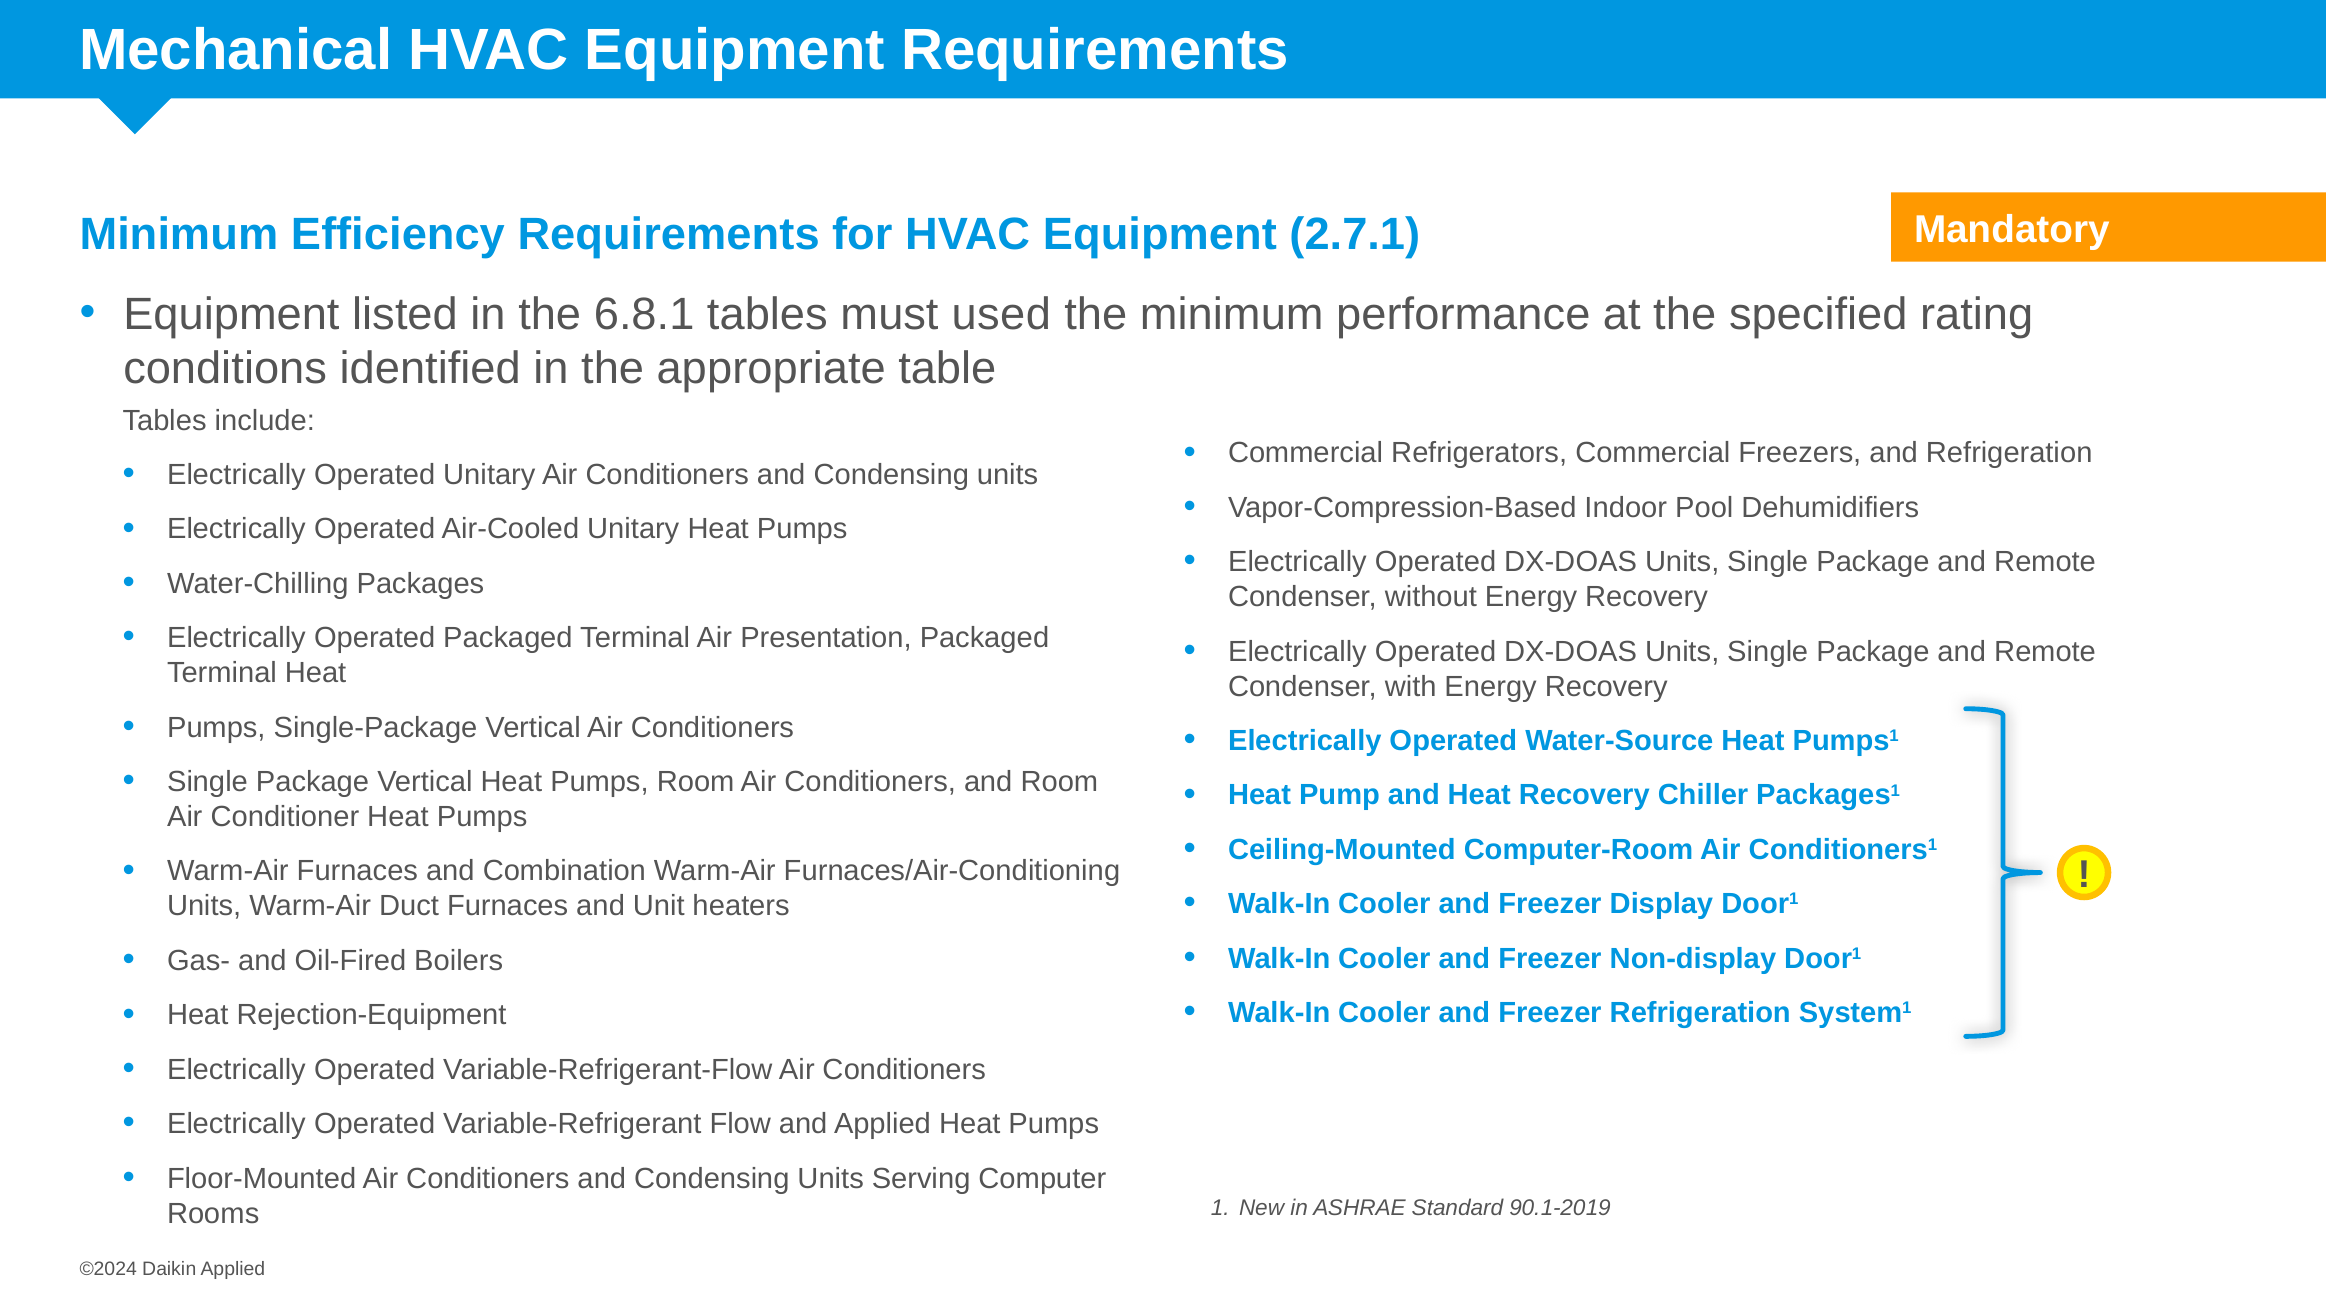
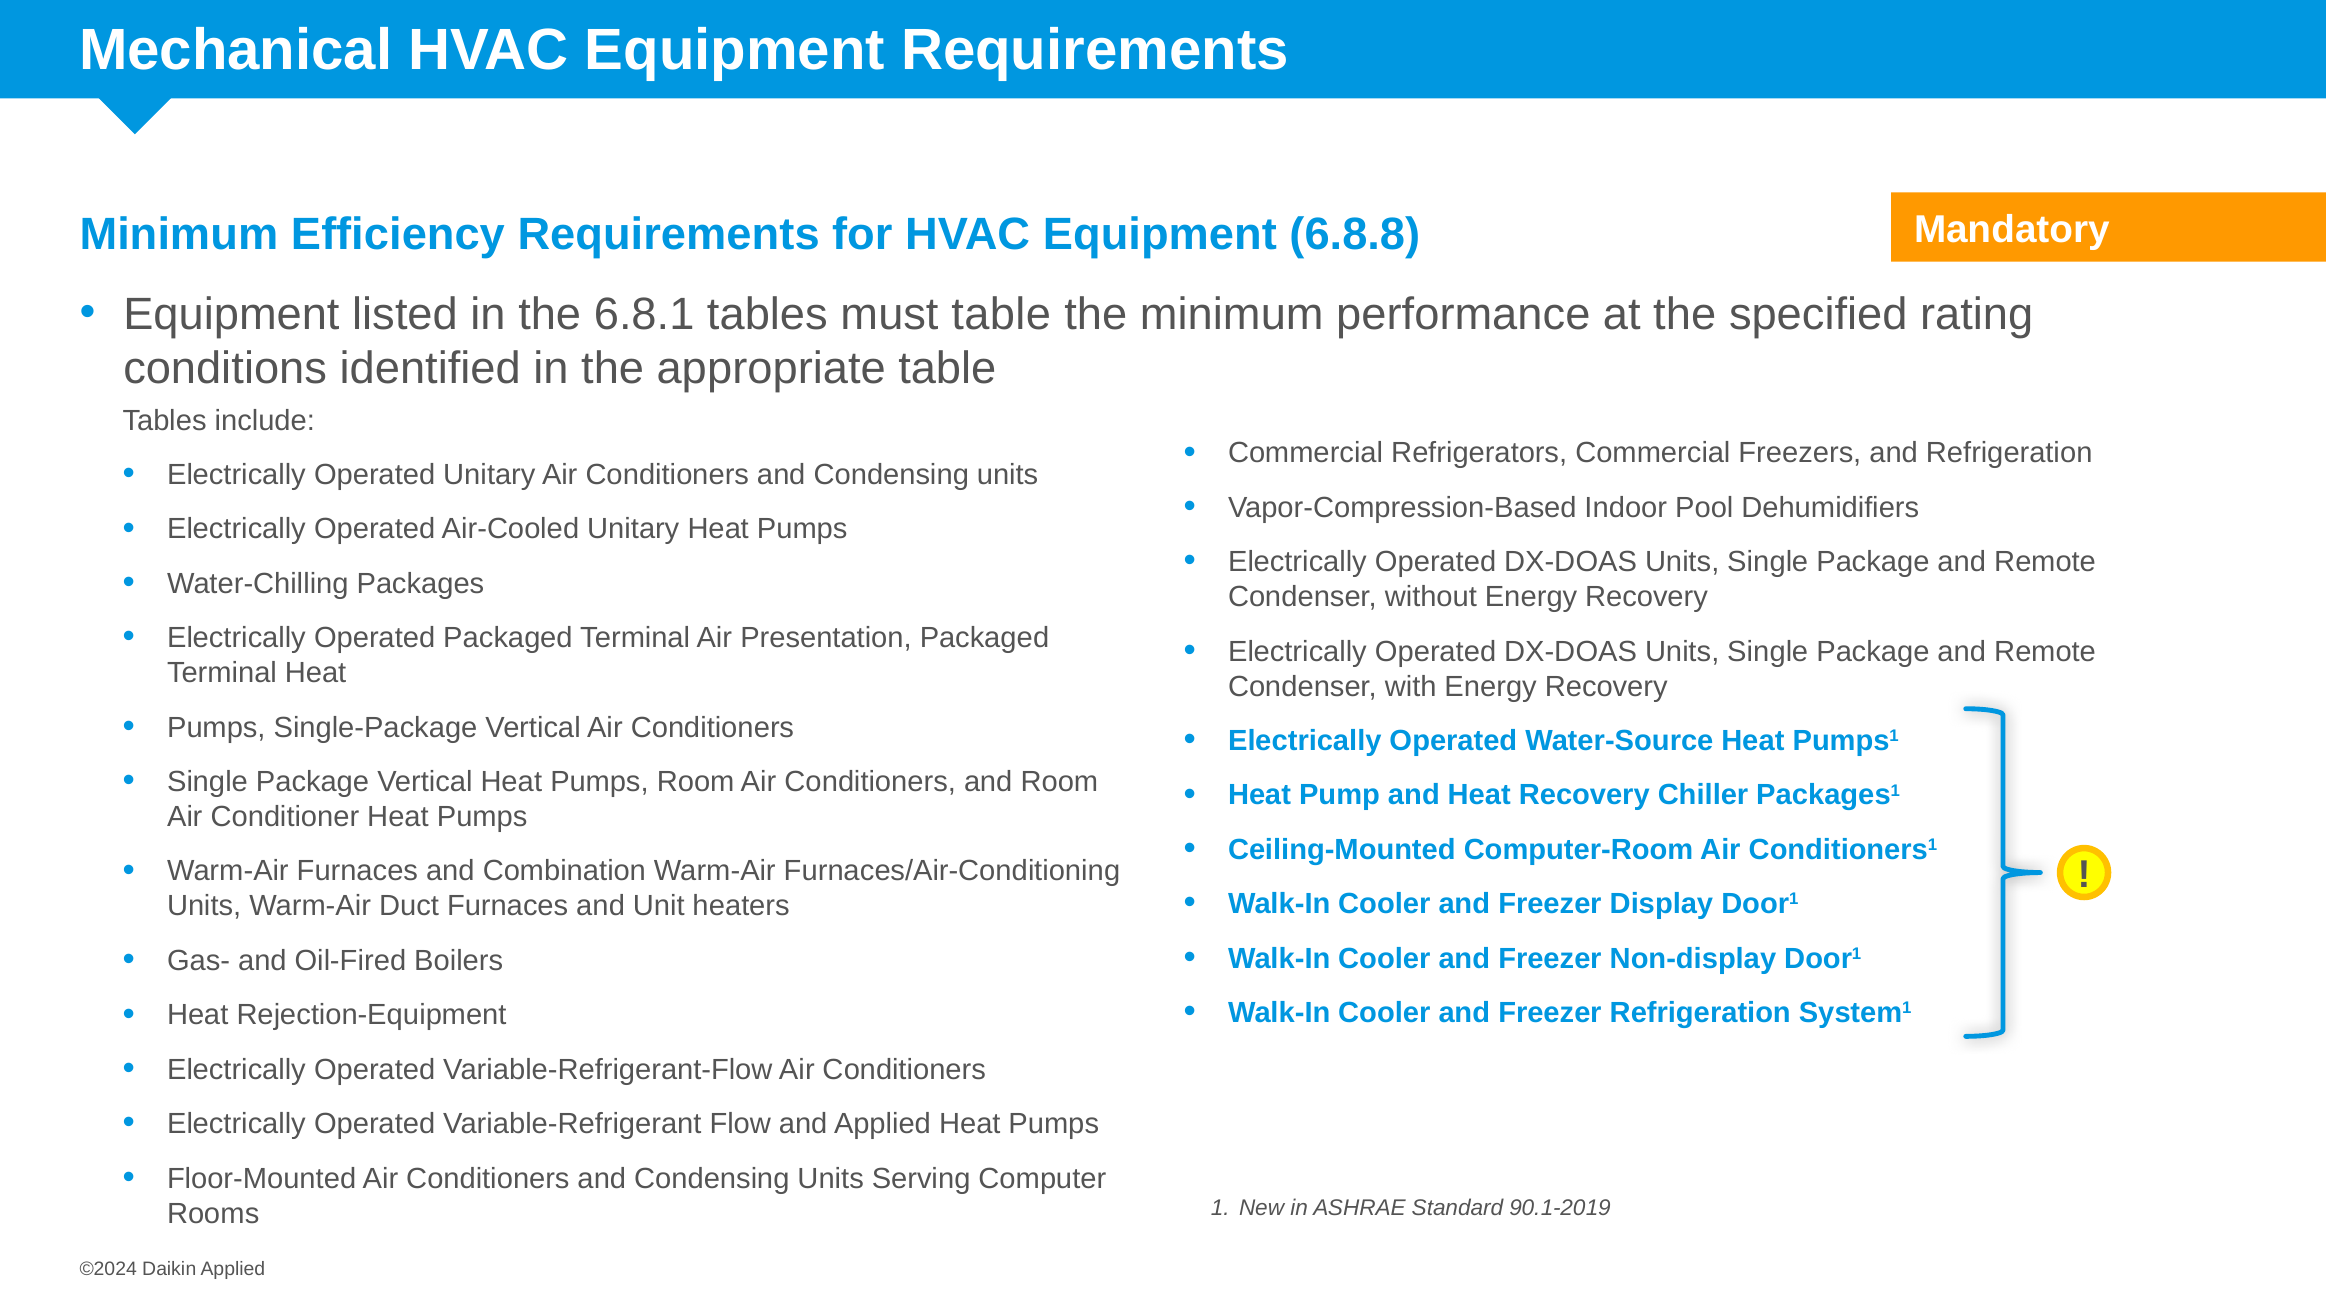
2.7.1: 2.7.1 -> 6.8.8 (1355, 234)
must used: used -> table (1001, 314)
